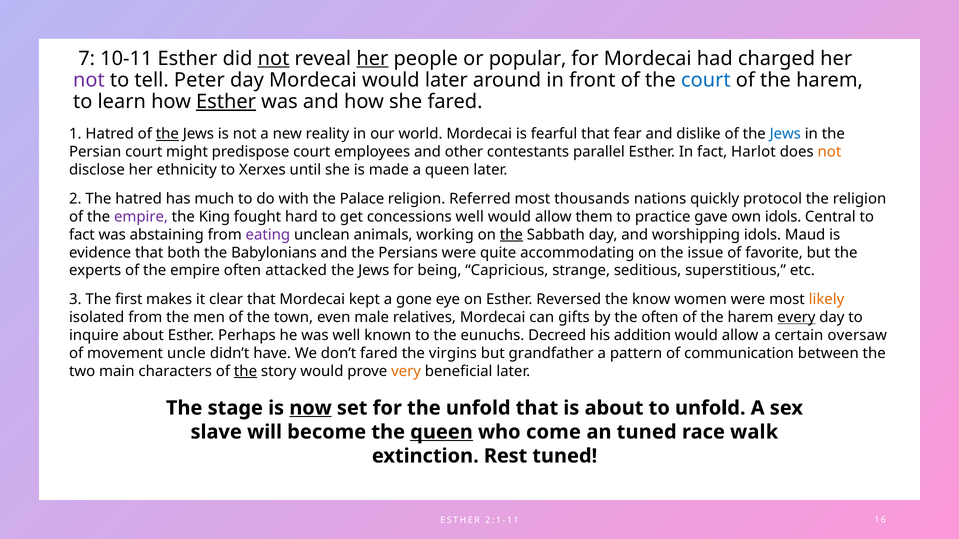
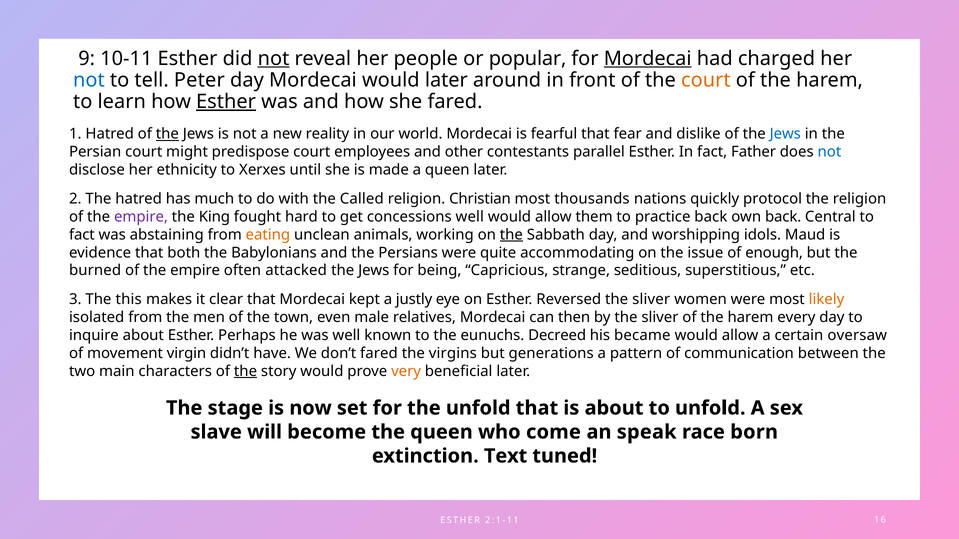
7: 7 -> 9 (87, 59)
her underline: present -> none (372, 59)
Mordecai underline: none -> present (648, 59)
not colour: purple -> blue (89, 80)
court colour: blue -> orange (706, 80)
Harlot: Harlot -> Father (754, 152)
not colour: orange -> blue (829, 152)
Palace: Palace -> Called (362, 199)
Referred: Referred -> Christian (480, 199)
practice gave: gave -> back (711, 217)
own idols: idols -> back (783, 217)
eating colour: purple -> orange (268, 235)
favorite: favorite -> enough (774, 253)
experts: experts -> burned (95, 271)
first: first -> this (129, 300)
gone: gone -> justly (414, 300)
know: know -> sliver (651, 300)
gifts: gifts -> then (574, 318)
by the often: often -> sliver (660, 318)
every underline: present -> none (796, 318)
addition: addition -> became (642, 336)
uncle: uncle -> virgin (187, 354)
grandfather: grandfather -> generations (551, 354)
now underline: present -> none (311, 408)
queen underline: present -> none (441, 432)
an tuned: tuned -> speak (647, 432)
walk: walk -> born (754, 432)
Rest: Rest -> Text (506, 456)
